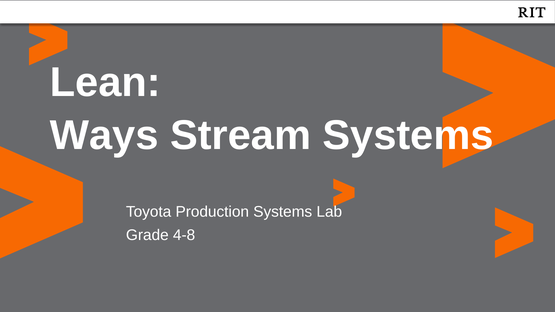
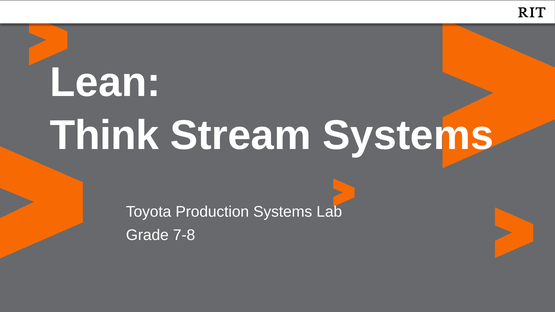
Ways: Ways -> Think (104, 136)
4-8: 4-8 -> 7-8 (184, 235)
